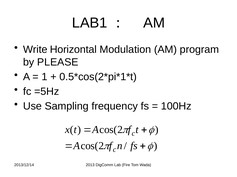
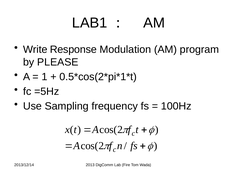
Horizontal: Horizontal -> Response (73, 50)
